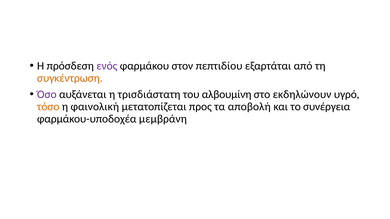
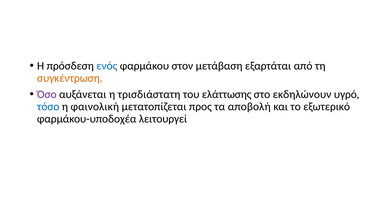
ενός colour: purple -> blue (107, 66)
πεπτιδίου: πεπτιδίου -> μετάβαση (219, 66)
αλβουμίνη: αλβουμίνη -> ελάττωσης (227, 95)
τόσο colour: orange -> blue (48, 107)
συνέργεια: συνέργεια -> εξωτερικό (327, 107)
μεμβράνη: μεμβράνη -> λειτουργεί (163, 119)
